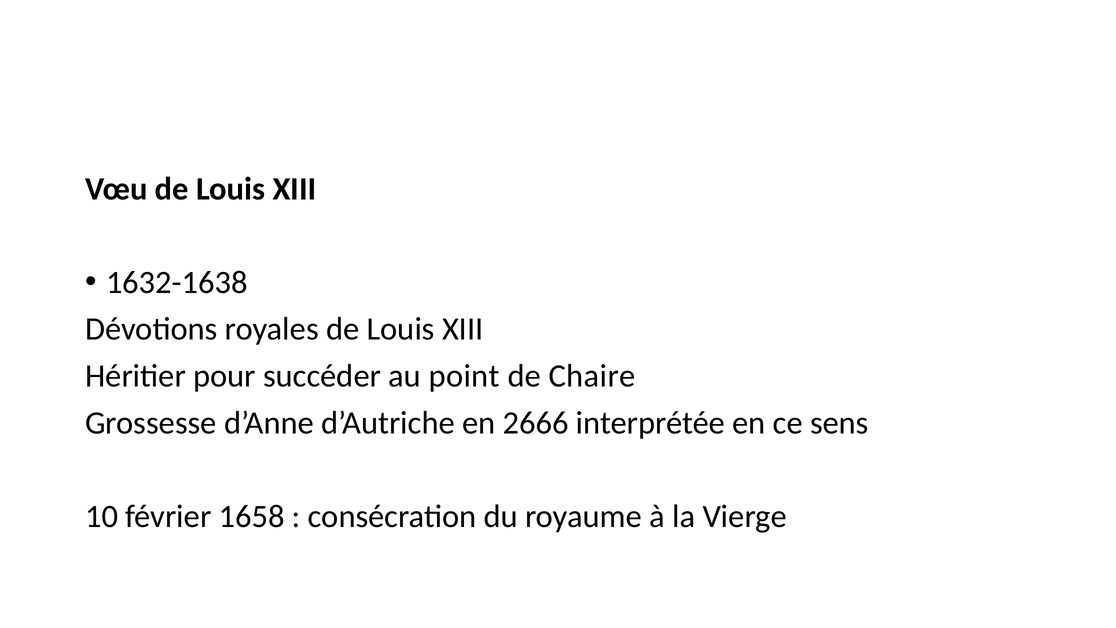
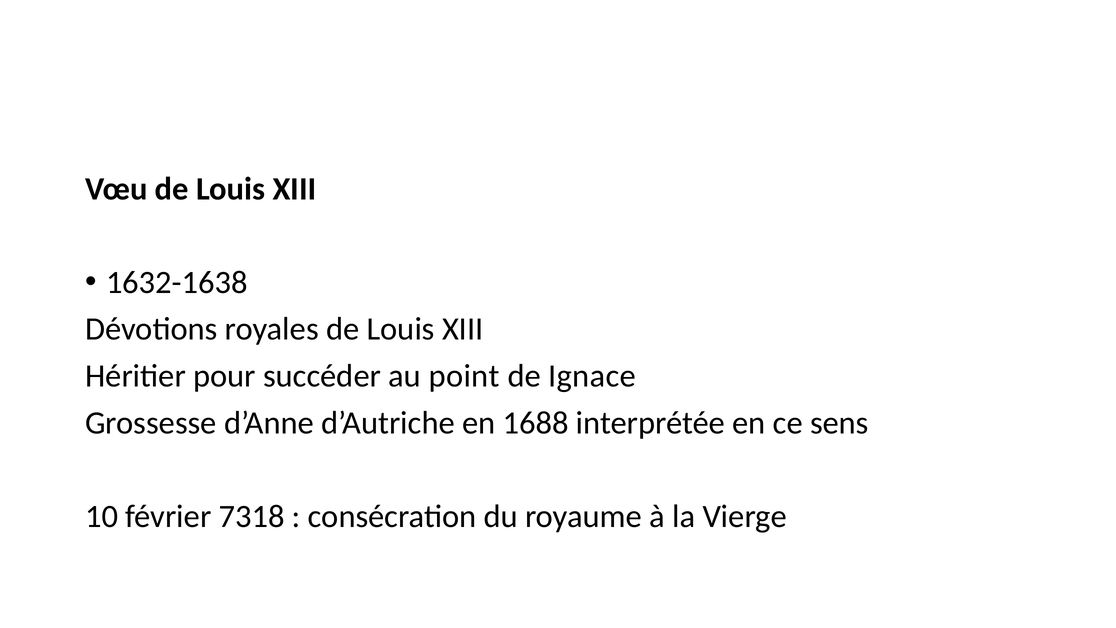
Chaire: Chaire -> Ignace (592, 376)
2666: 2666 -> 1688 (536, 423)
1658: 1658 -> 7318 (252, 516)
